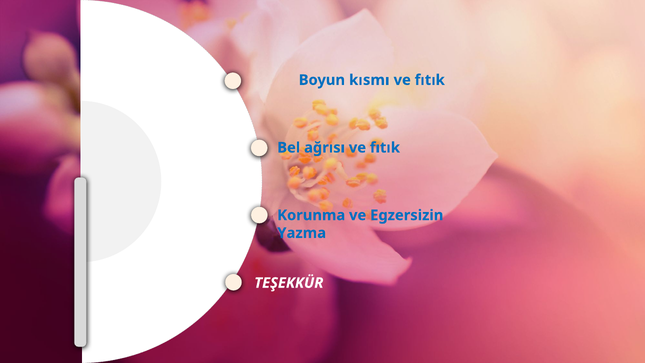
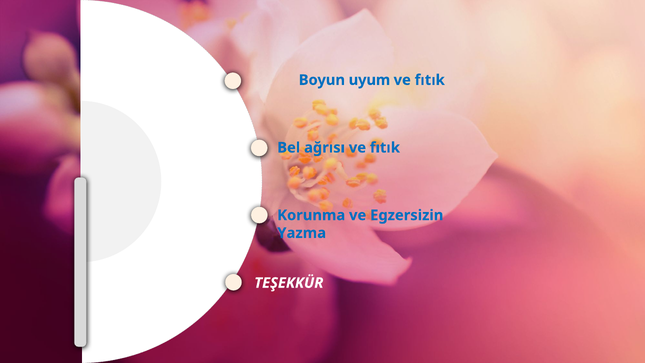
kısmı: kısmı -> uyum (369, 80)
